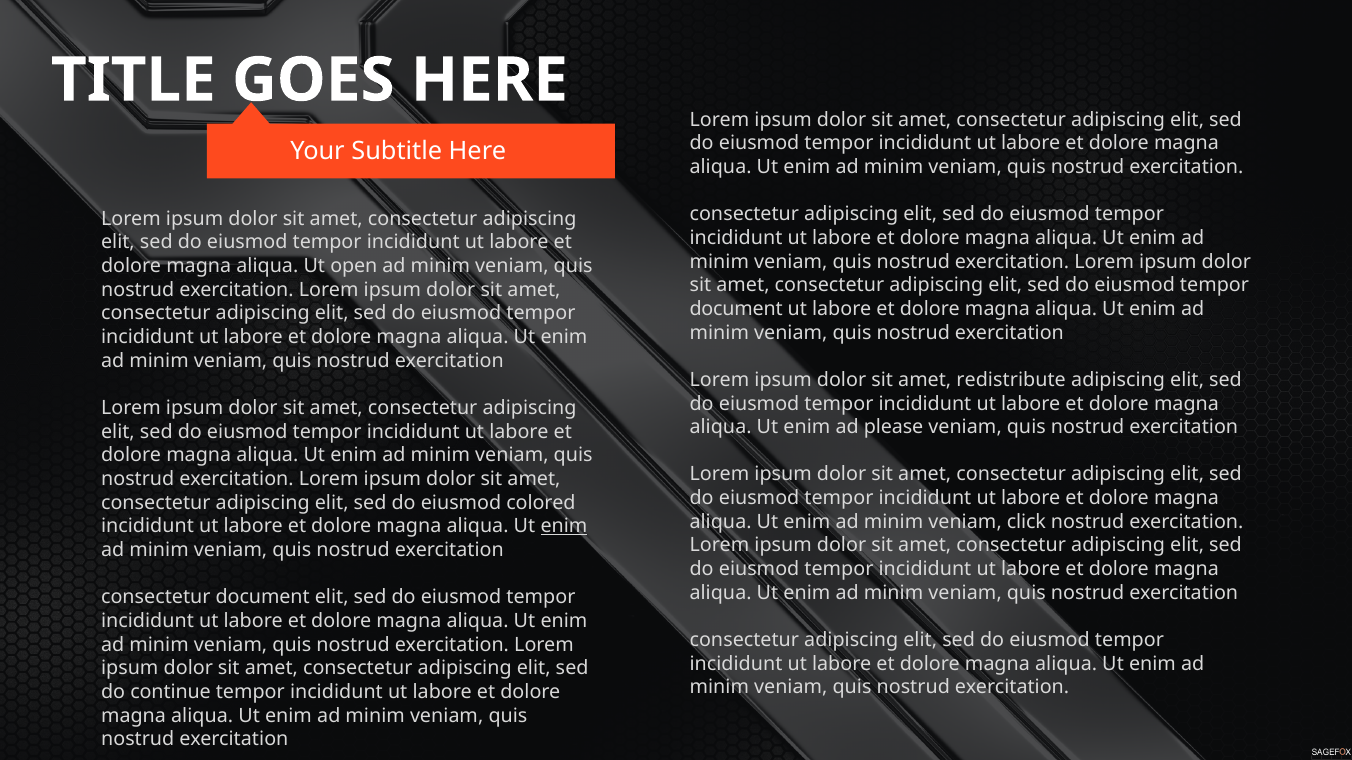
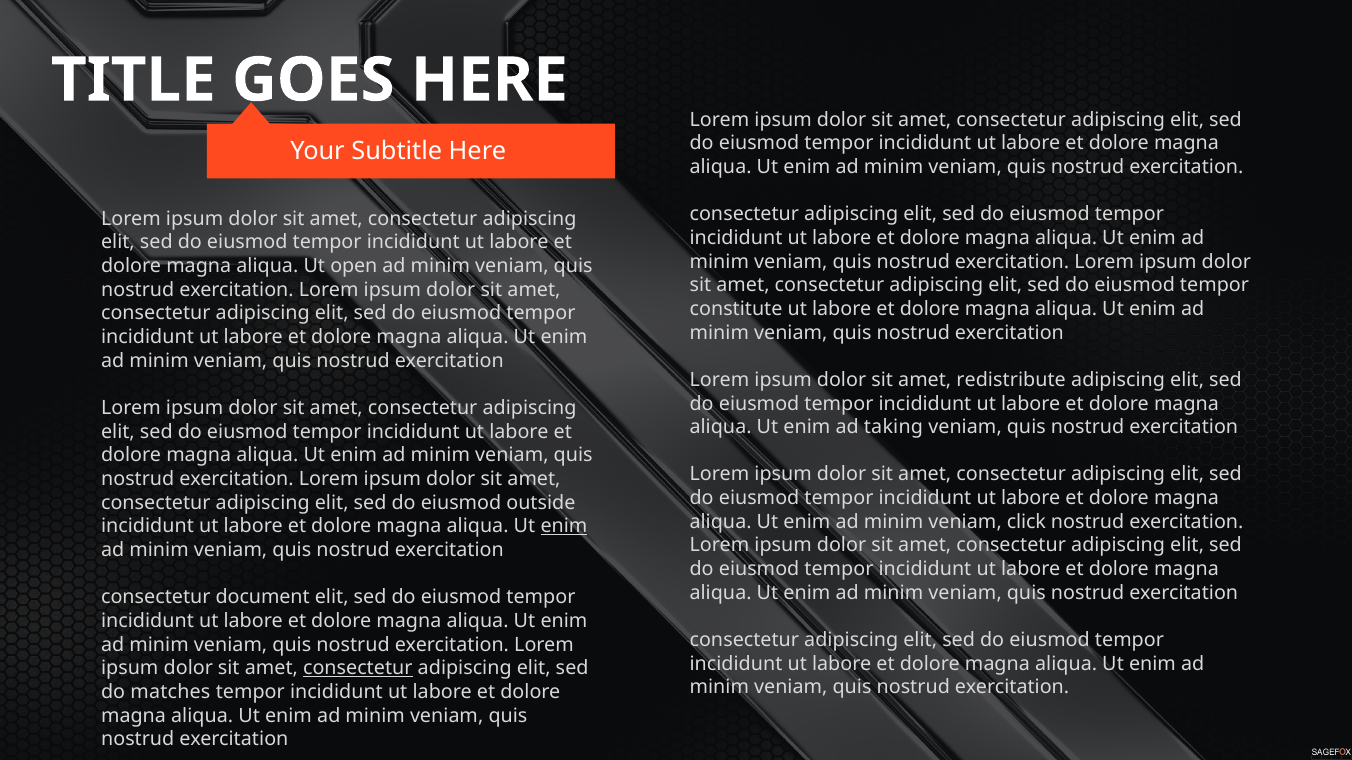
document: document -> constitute (736, 309)
please: please -> taking (893, 427)
colored: colored -> outside (541, 503)
consectetur underline: none -> present (358, 669)
continue: continue -> matches (170, 692)
